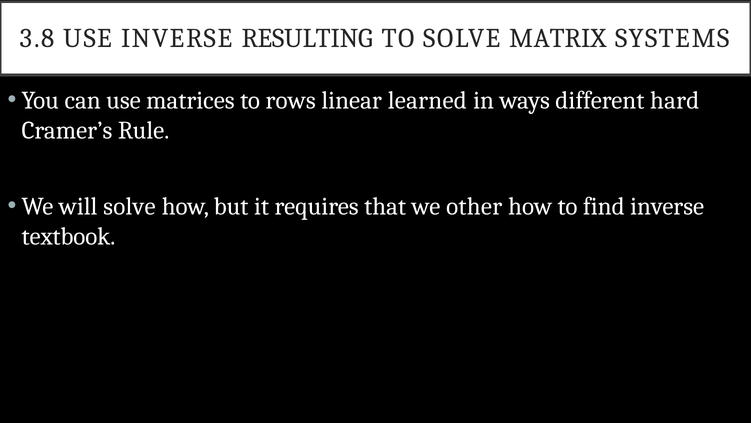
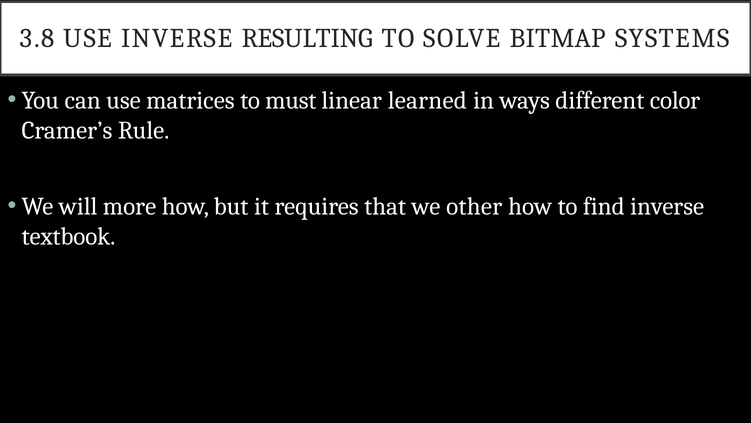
MATRIX: MATRIX -> BITMAP (558, 38)
rows: rows -> must (291, 100)
hard: hard -> color (675, 100)
will solve: solve -> more (130, 206)
